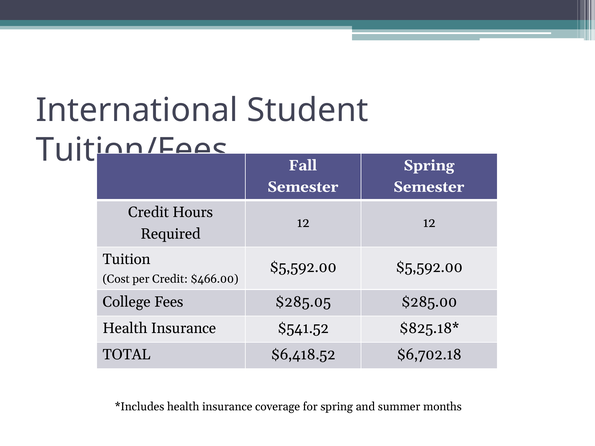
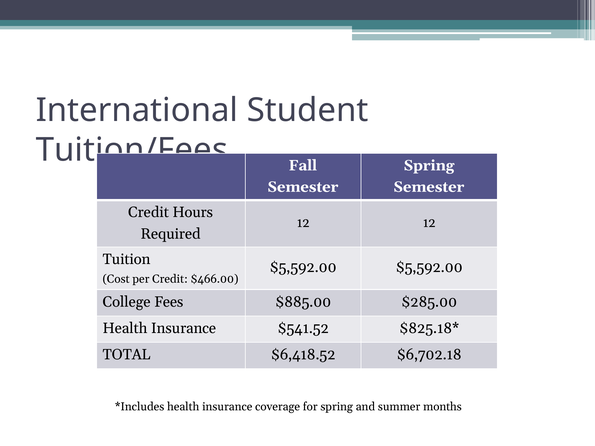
$285.05: $285.05 -> $885.00 (303, 302)
